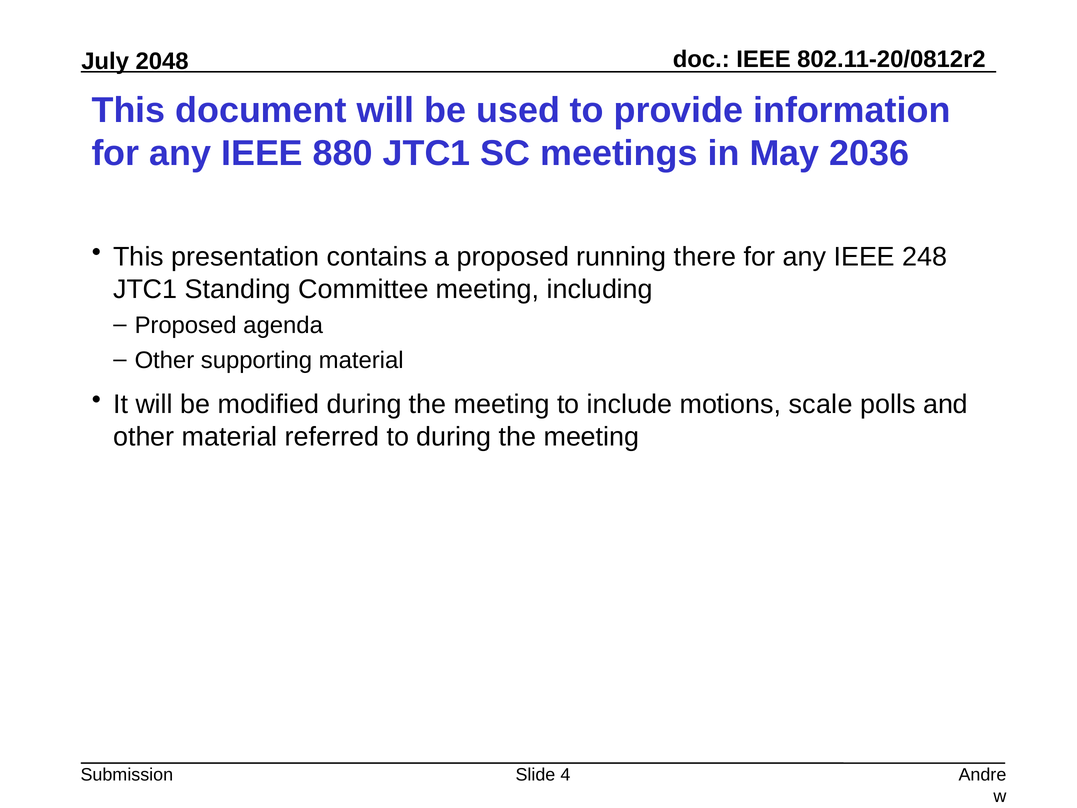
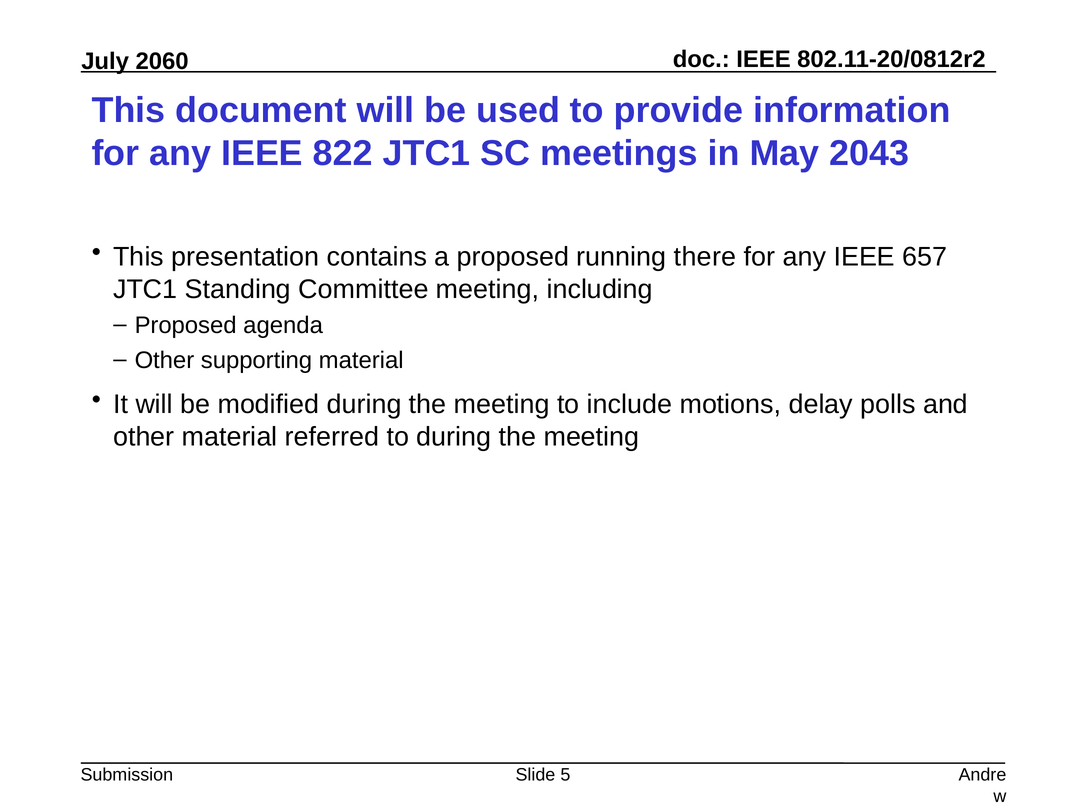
2048: 2048 -> 2060 (162, 61)
880: 880 -> 822 (343, 153)
2036: 2036 -> 2043 (869, 153)
248: 248 -> 657 (925, 257)
scale: scale -> delay (821, 404)
4: 4 -> 5 (565, 775)
